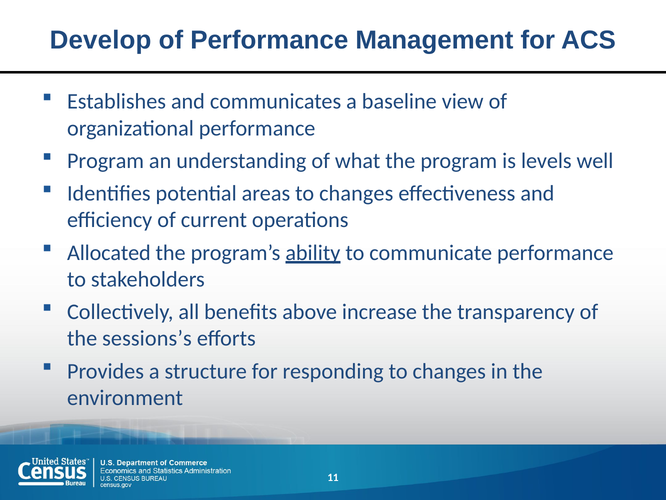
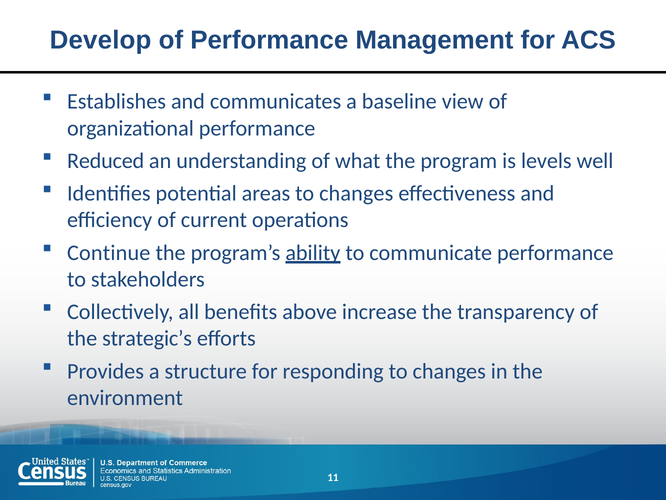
Program: Program -> Reduced (106, 161)
Allocated: Allocated -> Continue (109, 252)
sessions’s: sessions’s -> strategic’s (147, 338)
